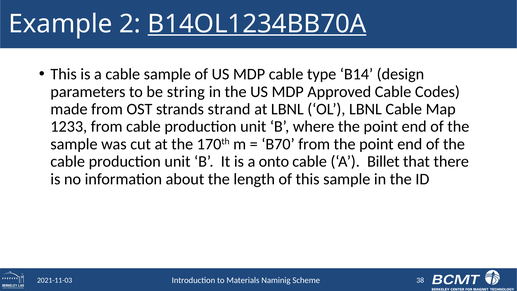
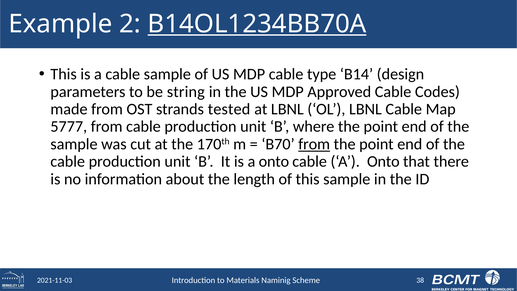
strand: strand -> tested (229, 109)
1233: 1233 -> 5777 (69, 127)
from underline: none -> present (314, 144)
cable A Billet: Billet -> Onto (383, 161)
